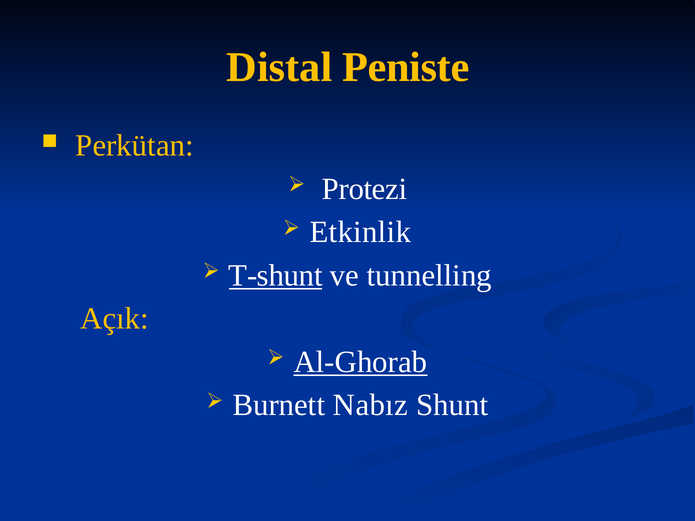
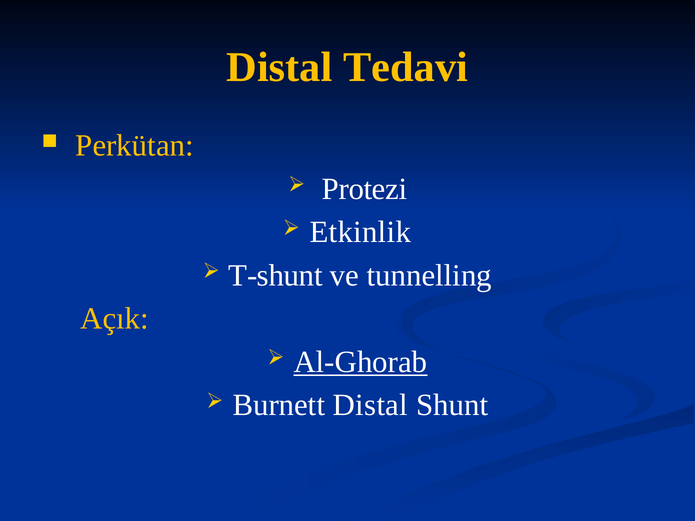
Peniste: Peniste -> Tedavi (406, 67)
T-shunt underline: present -> none (276, 276)
Burnett Nabız: Nabız -> Distal (370, 405)
